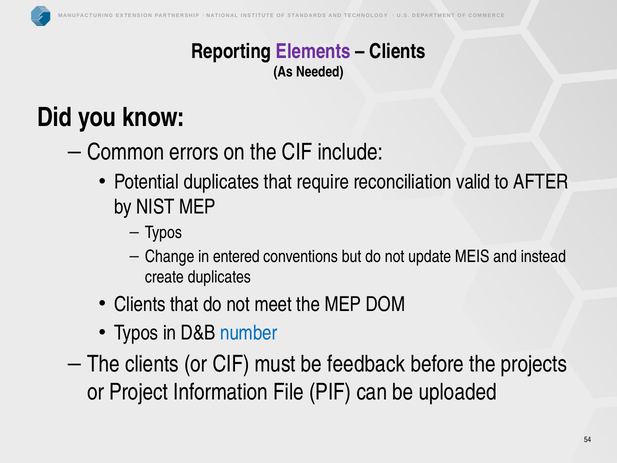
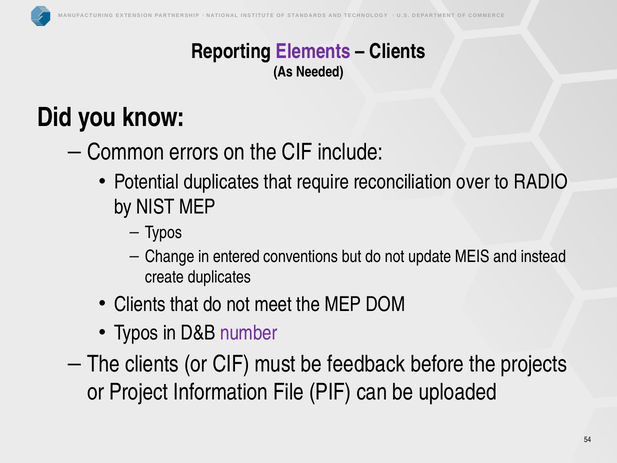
valid: valid -> over (473, 182)
AFTER: AFTER -> RADIO (541, 182)
number colour: blue -> purple (249, 333)
